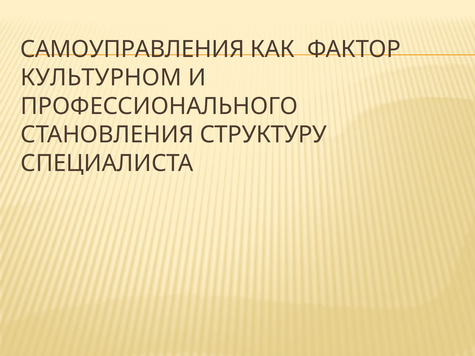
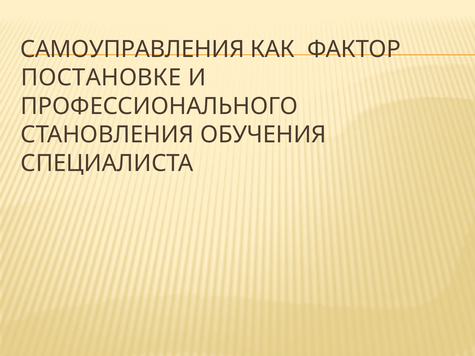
КУЛЬТУРНОМ: КУЛЬТУРНОМ -> ПОСТАНОВКЕ (101, 78)
СТРУКТУРУ: СТРУКТУРУ -> ОБУЧЕНИЯ (263, 135)
